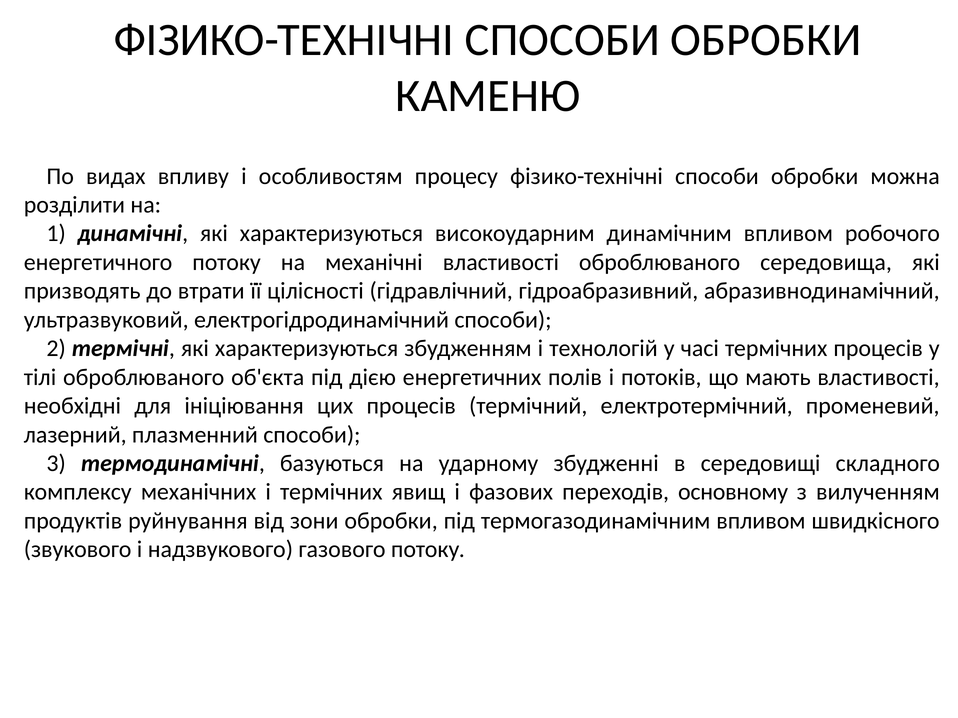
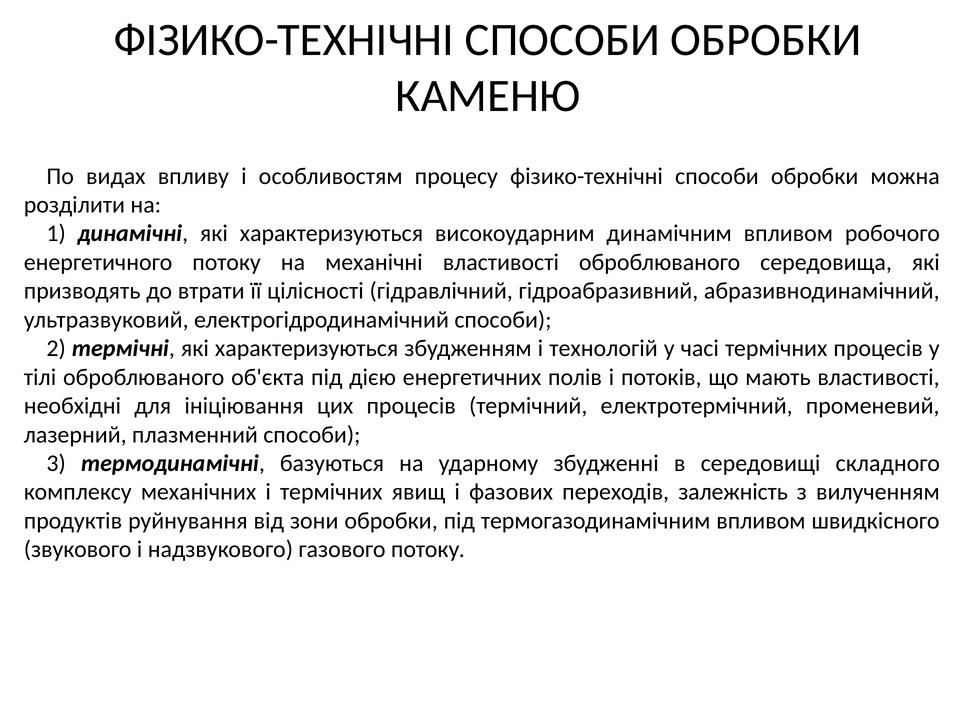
основному: основному -> залежність (733, 492)
